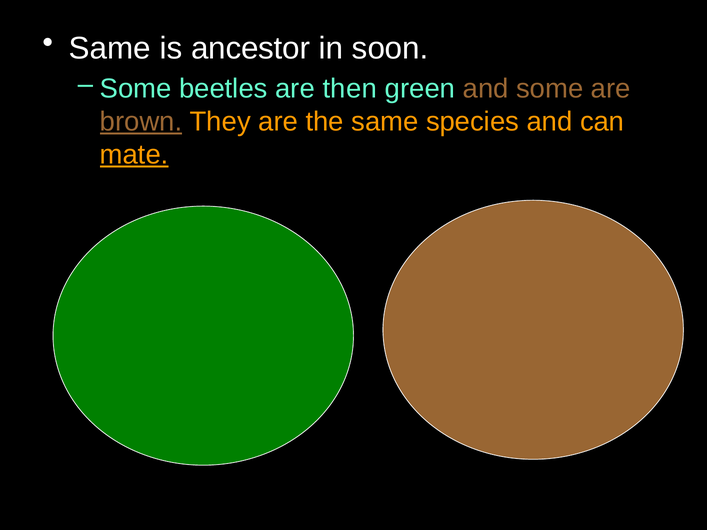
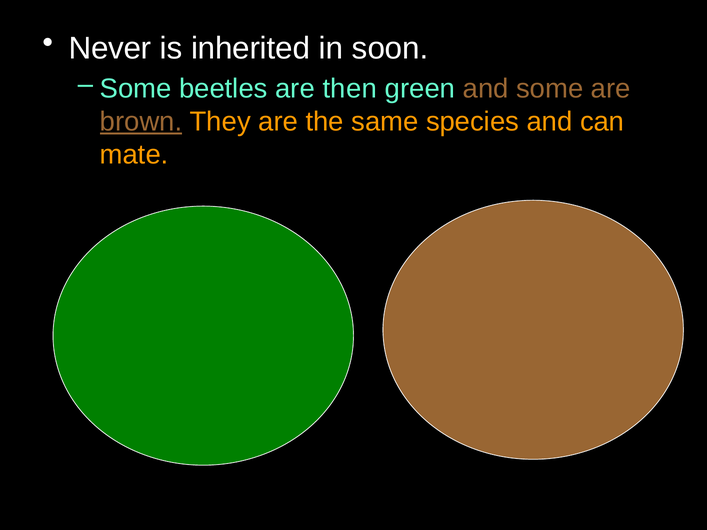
Same: Same -> Never (110, 48)
ancestor: ancestor -> inherited (251, 48)
mate underline: present -> none (134, 155)
